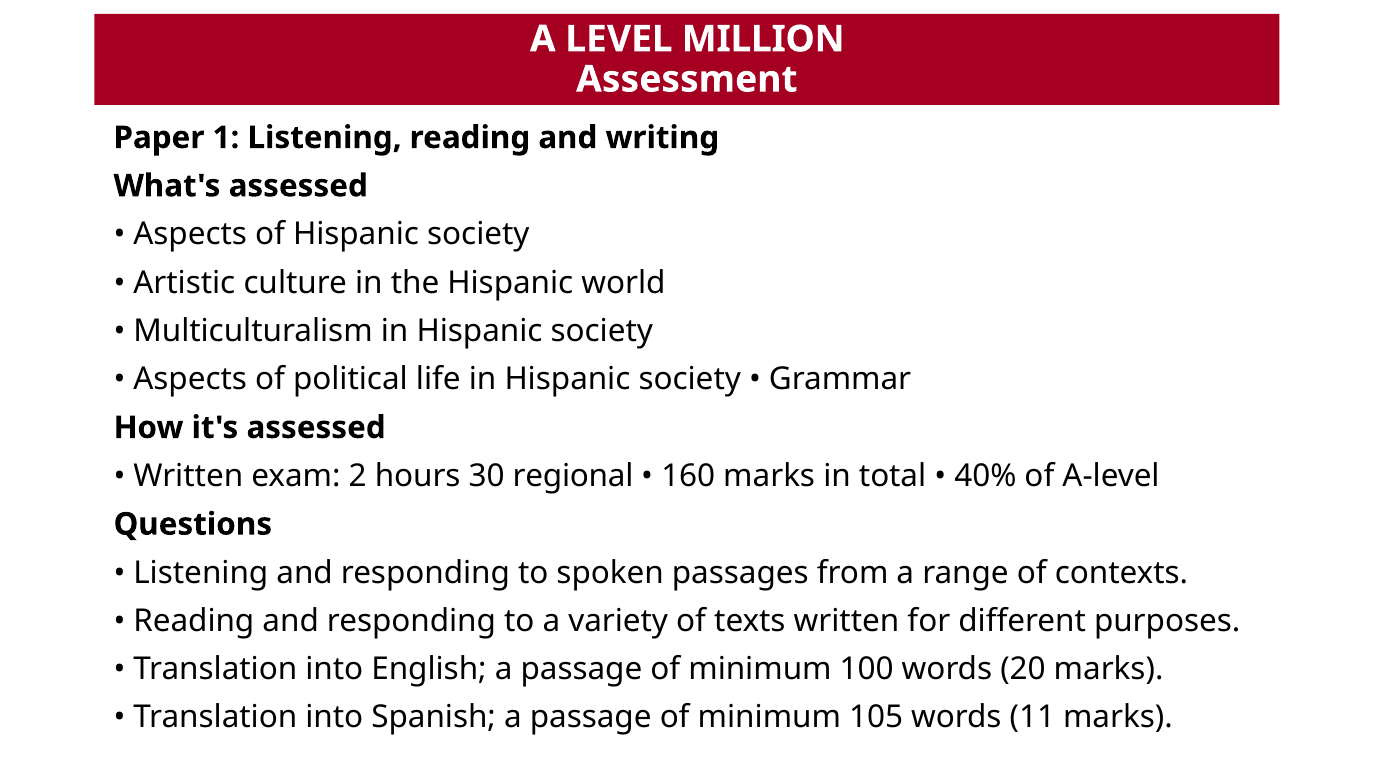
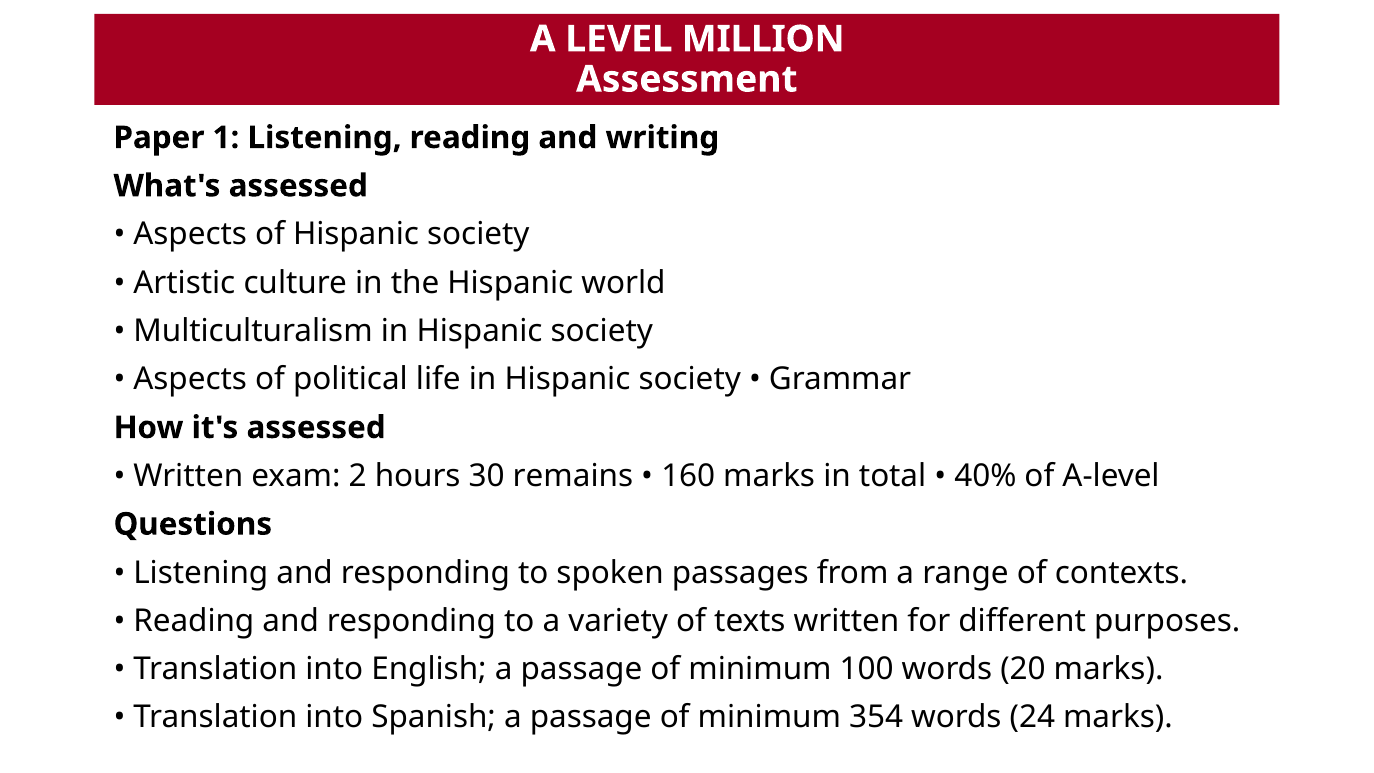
regional: regional -> remains (573, 476)
105: 105 -> 354 (876, 717)
11: 11 -> 24 (1032, 717)
